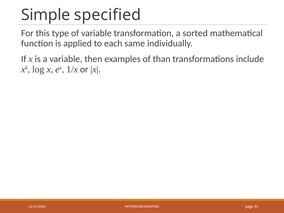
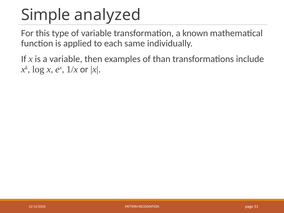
specified: specified -> analyzed (108, 15)
sorted: sorted -> known (195, 33)
